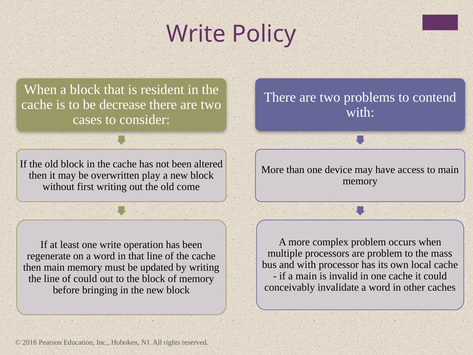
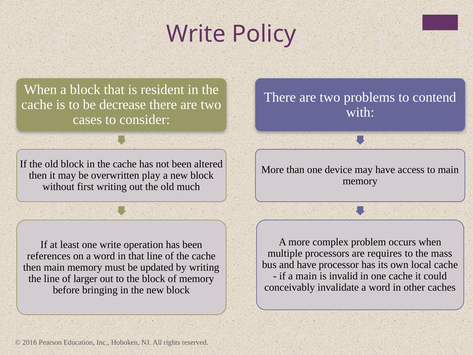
come: come -> much (188, 187)
are problem: problem -> requires (385, 253)
regenerate: regenerate -> references (49, 256)
and with: with -> have (307, 265)
of could: could -> larger (85, 278)
